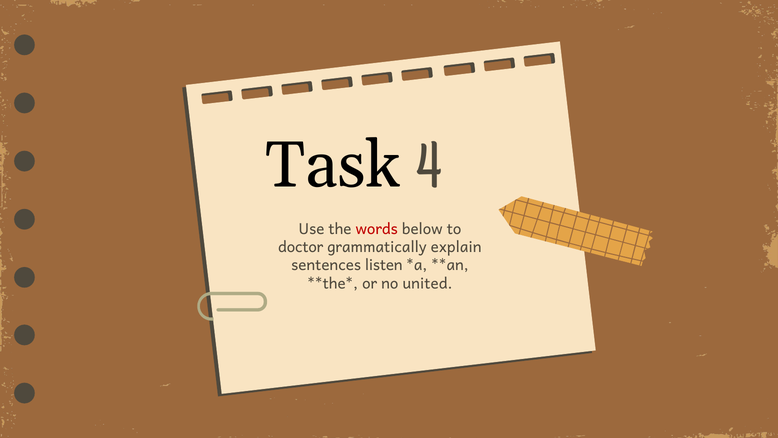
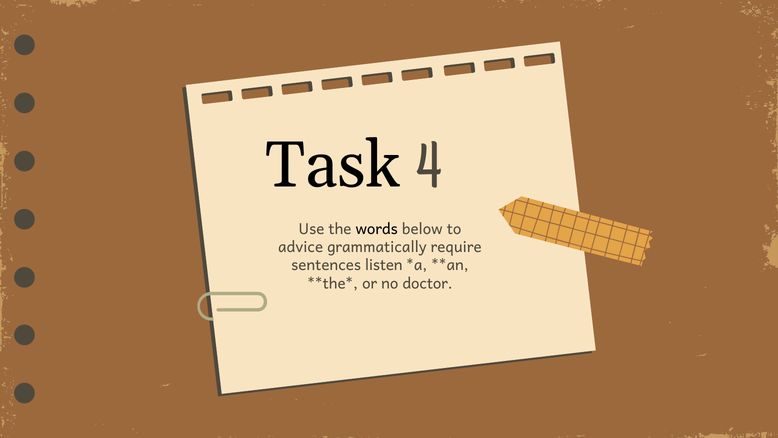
words colour: red -> black (377, 229)
doctor: doctor -> advice (301, 247)
explain: explain -> require (456, 247)
united: united -> doctor (427, 283)
